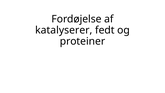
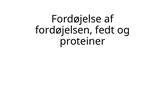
katalyserer: katalyserer -> fordøjelsen (64, 30)
